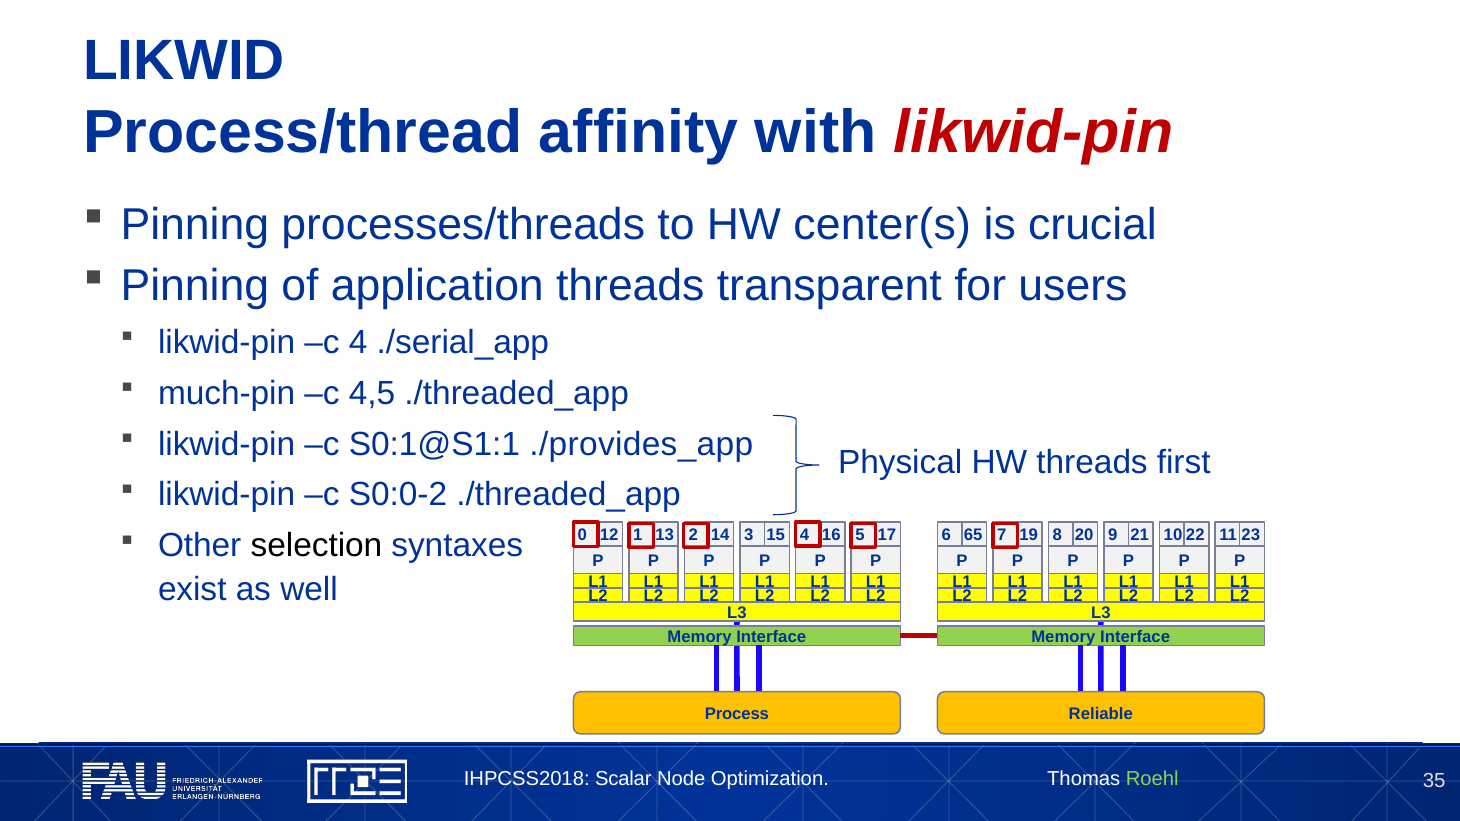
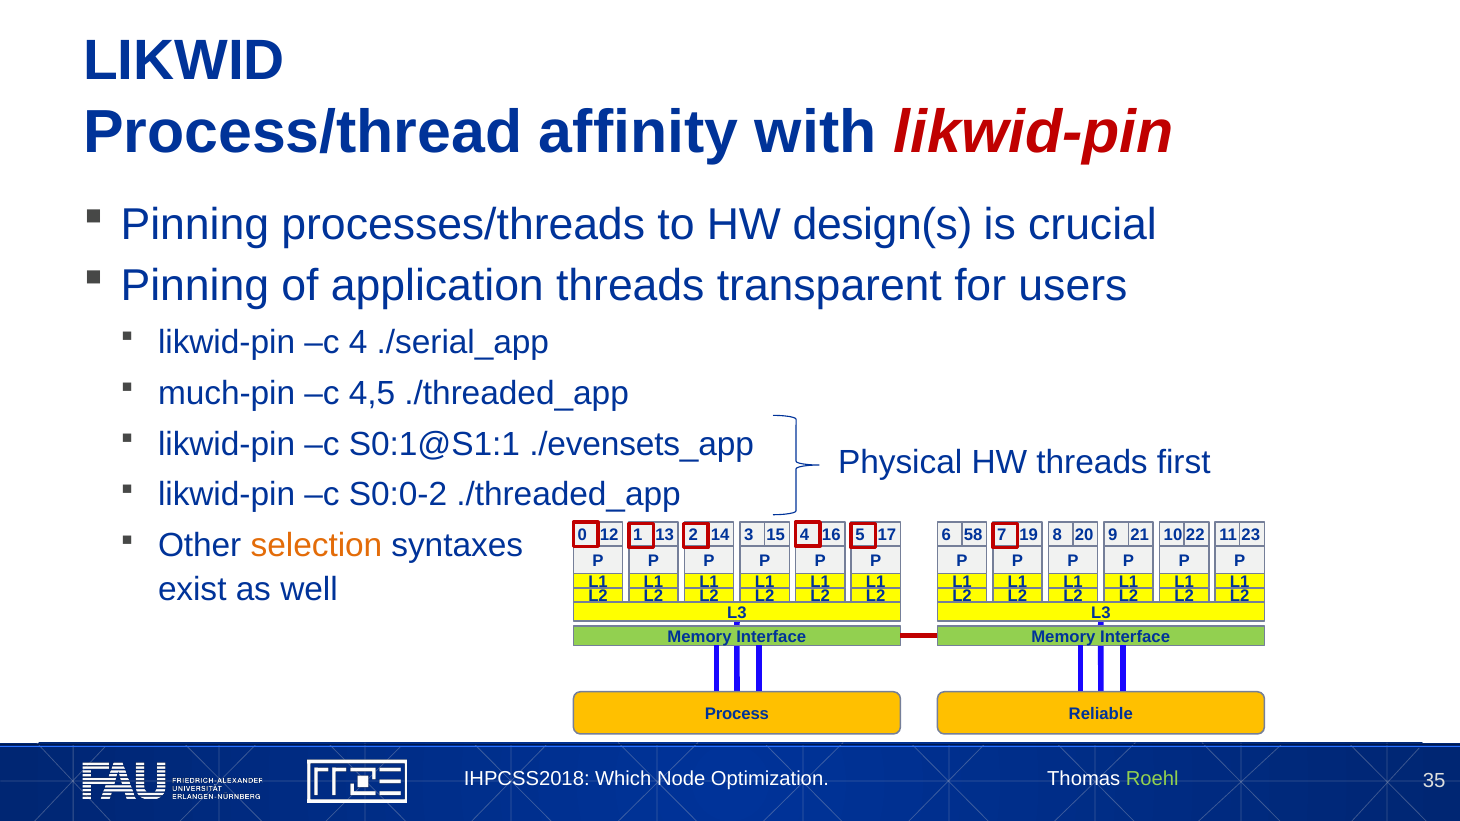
center(s: center(s -> design(s (883, 225)
./provides_app: ./provides_app -> ./evensets_app (642, 444)
65: 65 -> 58 (973, 535)
selection colour: black -> orange (316, 546)
Scalar: Scalar -> Which (623, 779)
